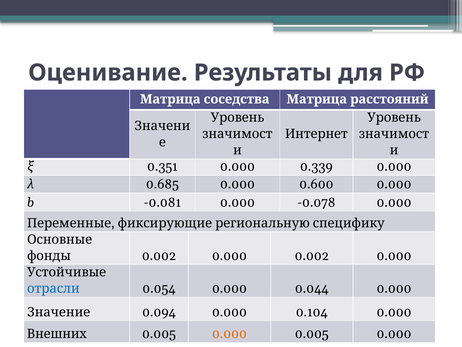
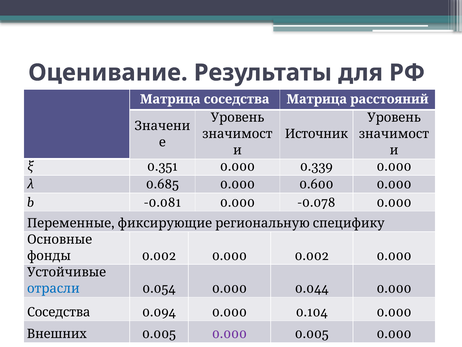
Интернет: Интернет -> Источник (316, 134)
Значение: Значение -> Соседства (59, 312)
0.000 colour: orange -> purple (229, 334)
